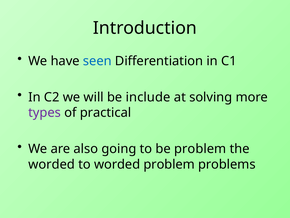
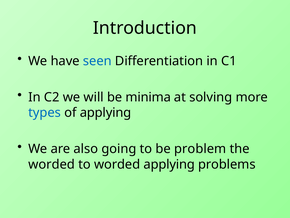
include: include -> minima (148, 97)
types colour: purple -> blue (45, 112)
of practical: practical -> applying (106, 112)
worded problem: problem -> applying (169, 164)
